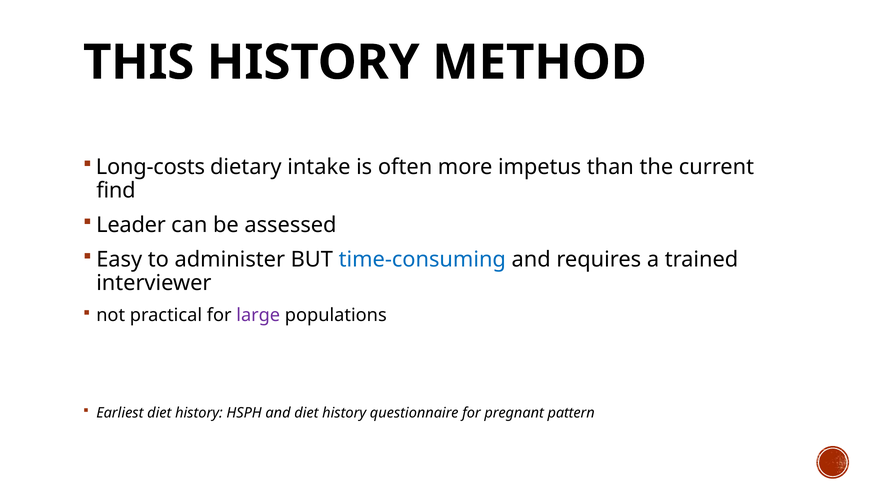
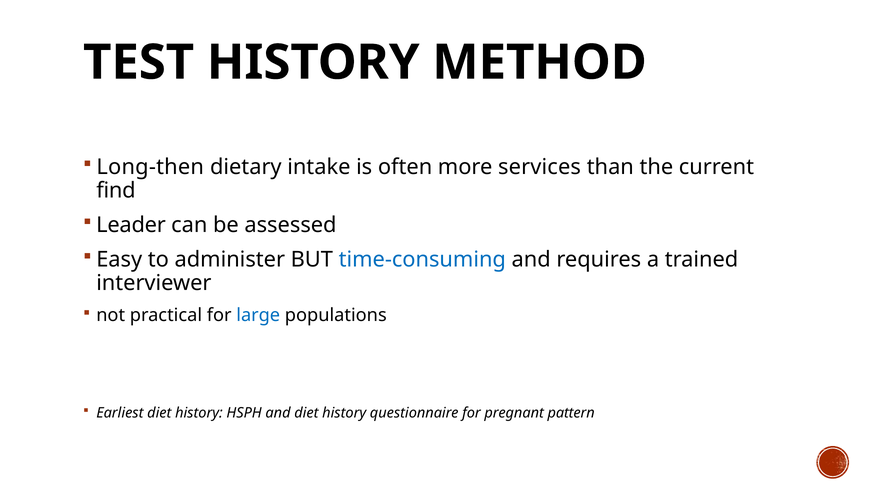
THIS: THIS -> TEST (139, 63)
Long-costs: Long-costs -> Long-then (150, 167)
impetus: impetus -> services (540, 167)
large colour: purple -> blue (258, 315)
